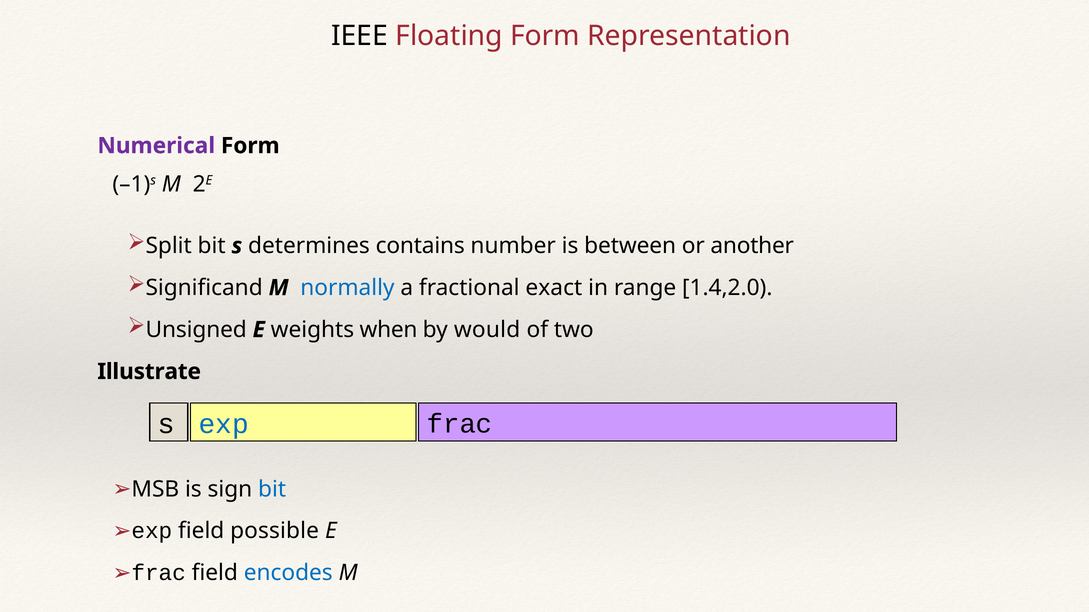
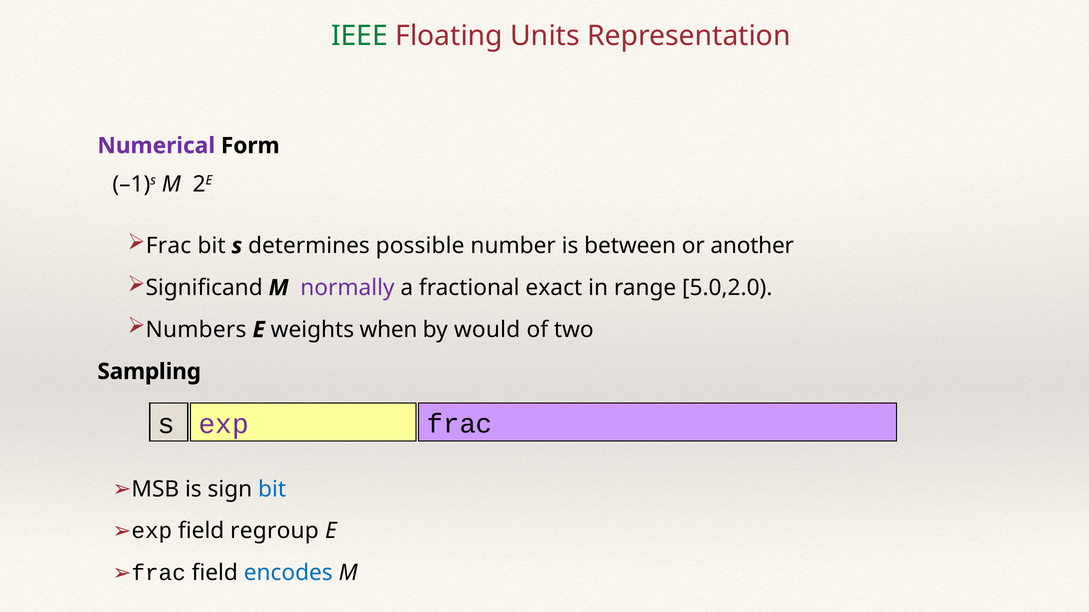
IEEE colour: black -> green (360, 36)
Floating Form: Form -> Units (545, 36)
Split: Split -> Frac (169, 246)
contains: contains -> possible (420, 246)
normally colour: blue -> purple (347, 288)
1.4,2.0: 1.4,2.0 -> 5.0,2.0 (727, 288)
Unsigned: Unsigned -> Numbers (196, 330)
Illustrate: Illustrate -> Sampling (149, 372)
exp colour: blue -> purple (224, 424)
possible: possible -> regroup (275, 531)
